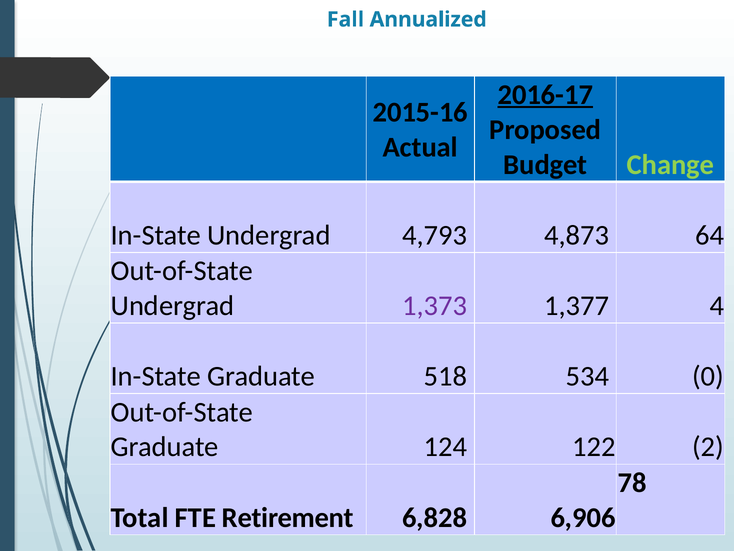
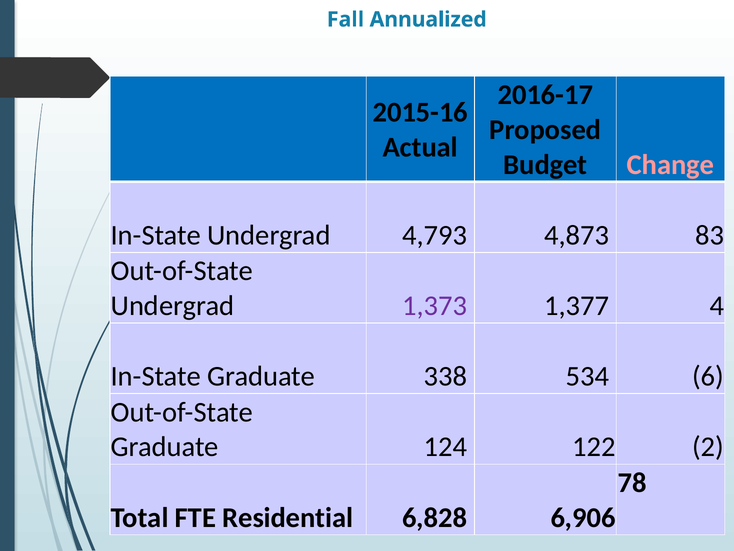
2016-17 underline: present -> none (545, 95)
Change colour: light green -> pink (671, 164)
64: 64 -> 83 (710, 235)
518: 518 -> 338 (446, 376)
0: 0 -> 6 (708, 376)
Retirement: Retirement -> Residential (288, 517)
